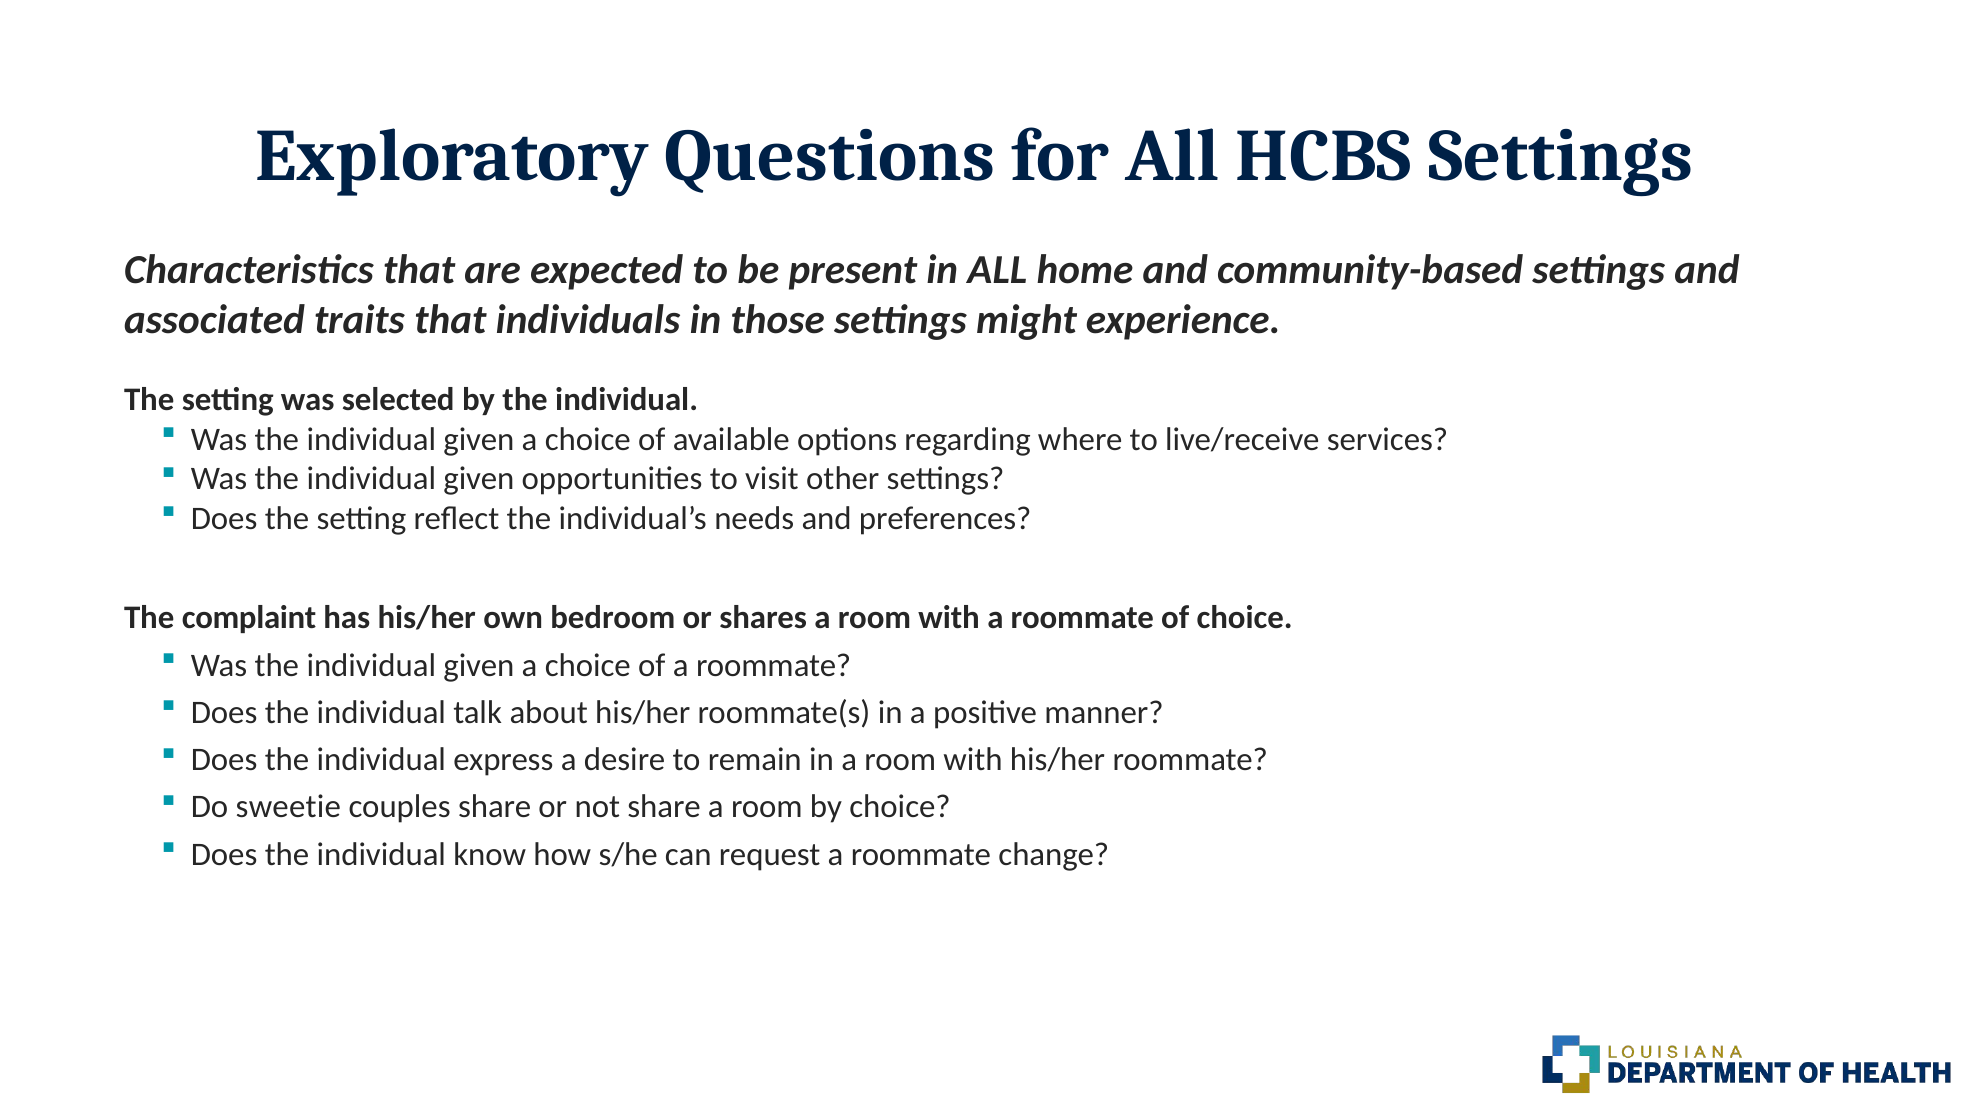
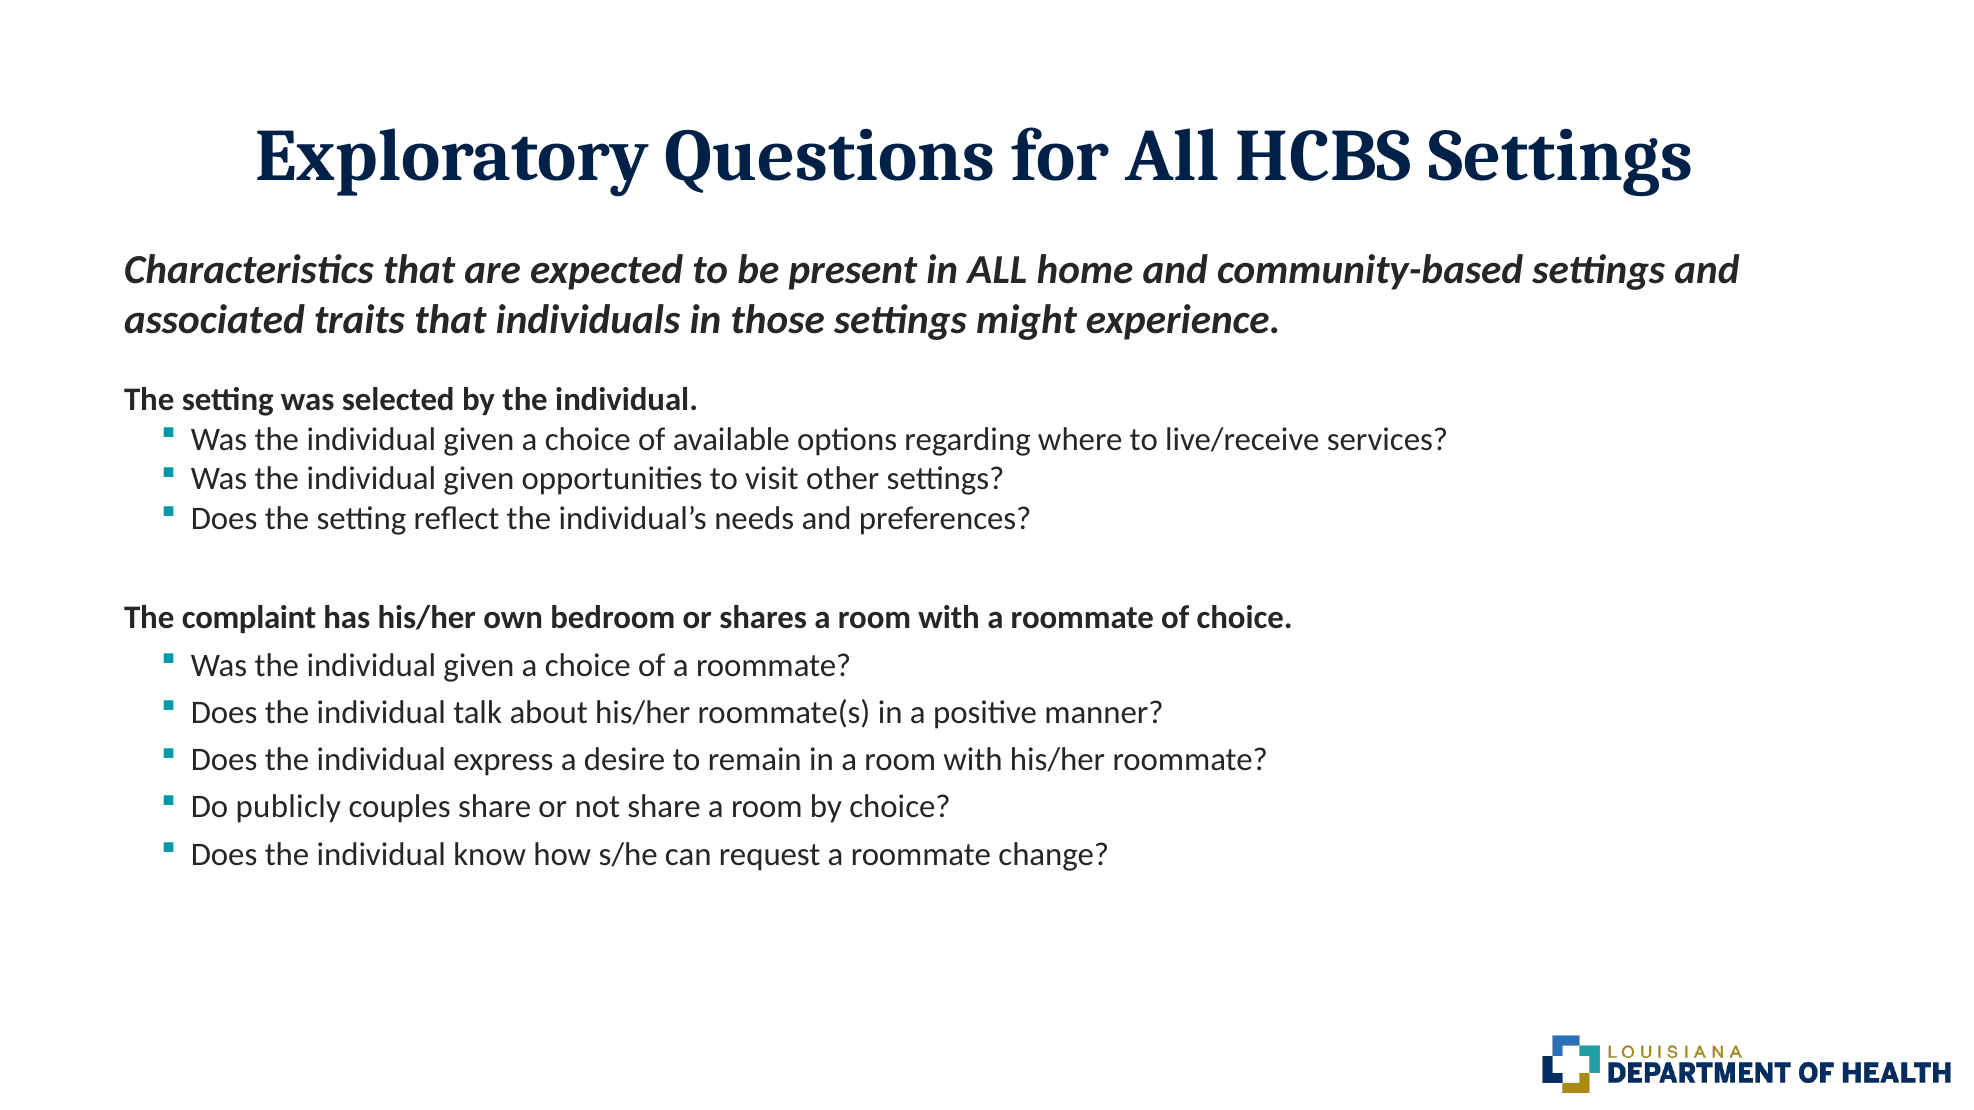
sweetie: sweetie -> publicly (288, 807)
